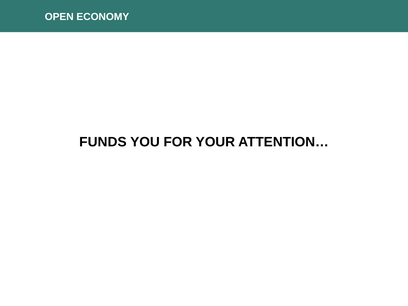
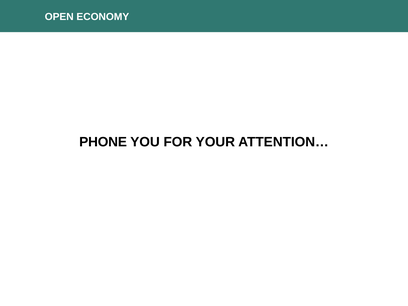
FUNDS: FUNDS -> PHONE (103, 142)
